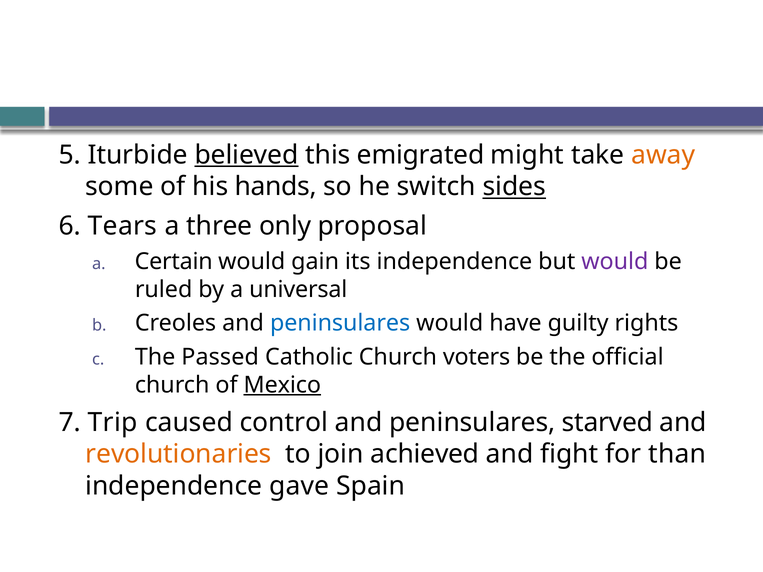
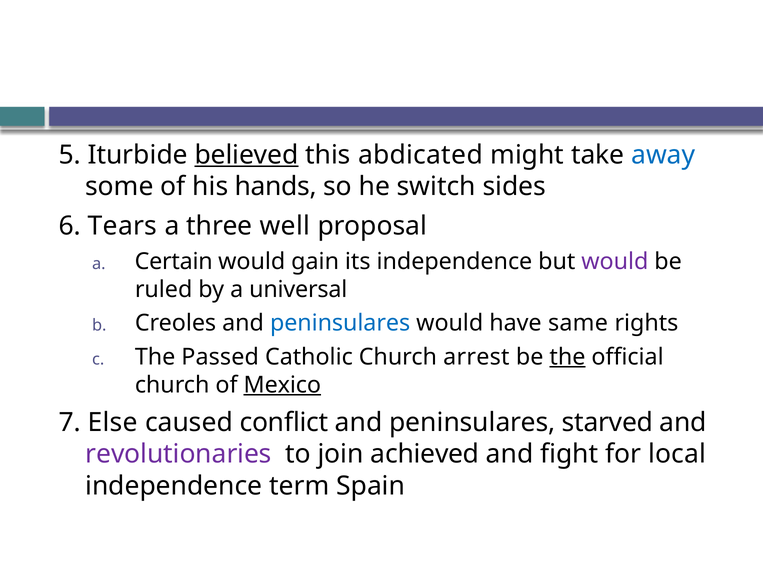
emigrated: emigrated -> abdicated (420, 155)
away colour: orange -> blue (663, 155)
sides underline: present -> none (514, 187)
only: only -> well (285, 226)
guilty: guilty -> same (578, 323)
voters: voters -> arrest (476, 357)
the underline: none -> present (567, 357)
Trip: Trip -> Else (113, 423)
control: control -> conflict (284, 423)
revolutionaries colour: orange -> purple (178, 454)
than: than -> local (677, 454)
gave: gave -> term (299, 486)
